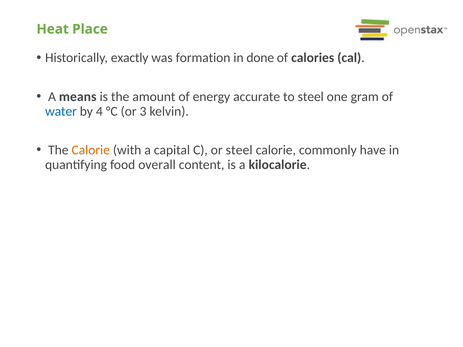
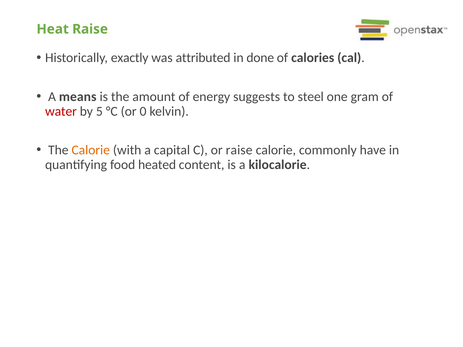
Heat Place: Place -> Raise (90, 29)
formation: formation -> attributed (203, 58)
accurate: accurate -> suggests (257, 97)
water colour: blue -> red (61, 111)
4: 4 -> 5 (99, 111)
3: 3 -> 0 (143, 111)
or steel: steel -> raise (239, 150)
overall: overall -> heated (157, 165)
